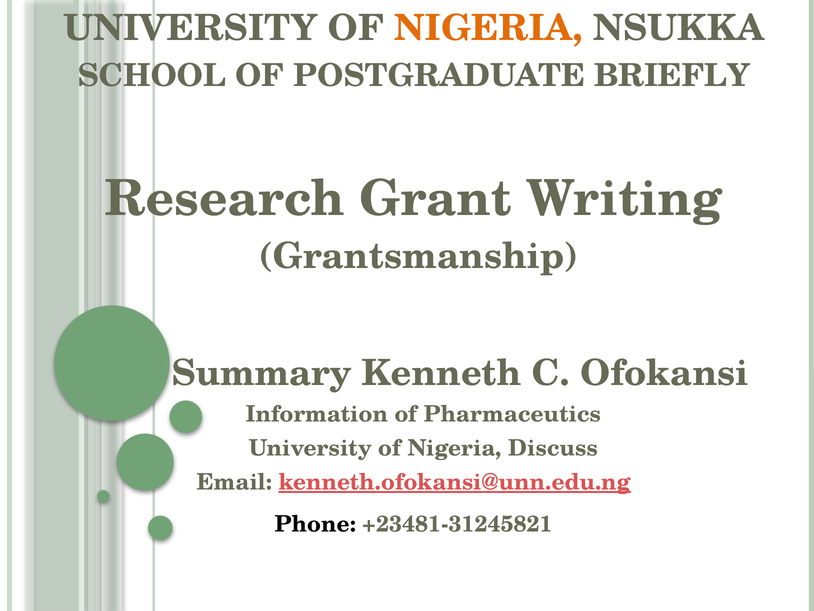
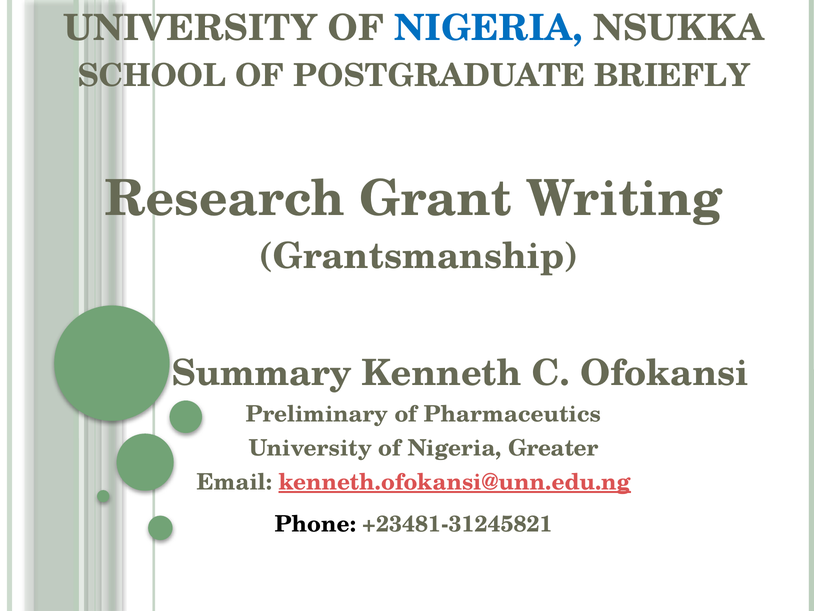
NIGERIA colour: orange -> blue (489, 28)
Information: Information -> Preliminary (317, 414)
Discuss: Discuss -> Greater (553, 448)
